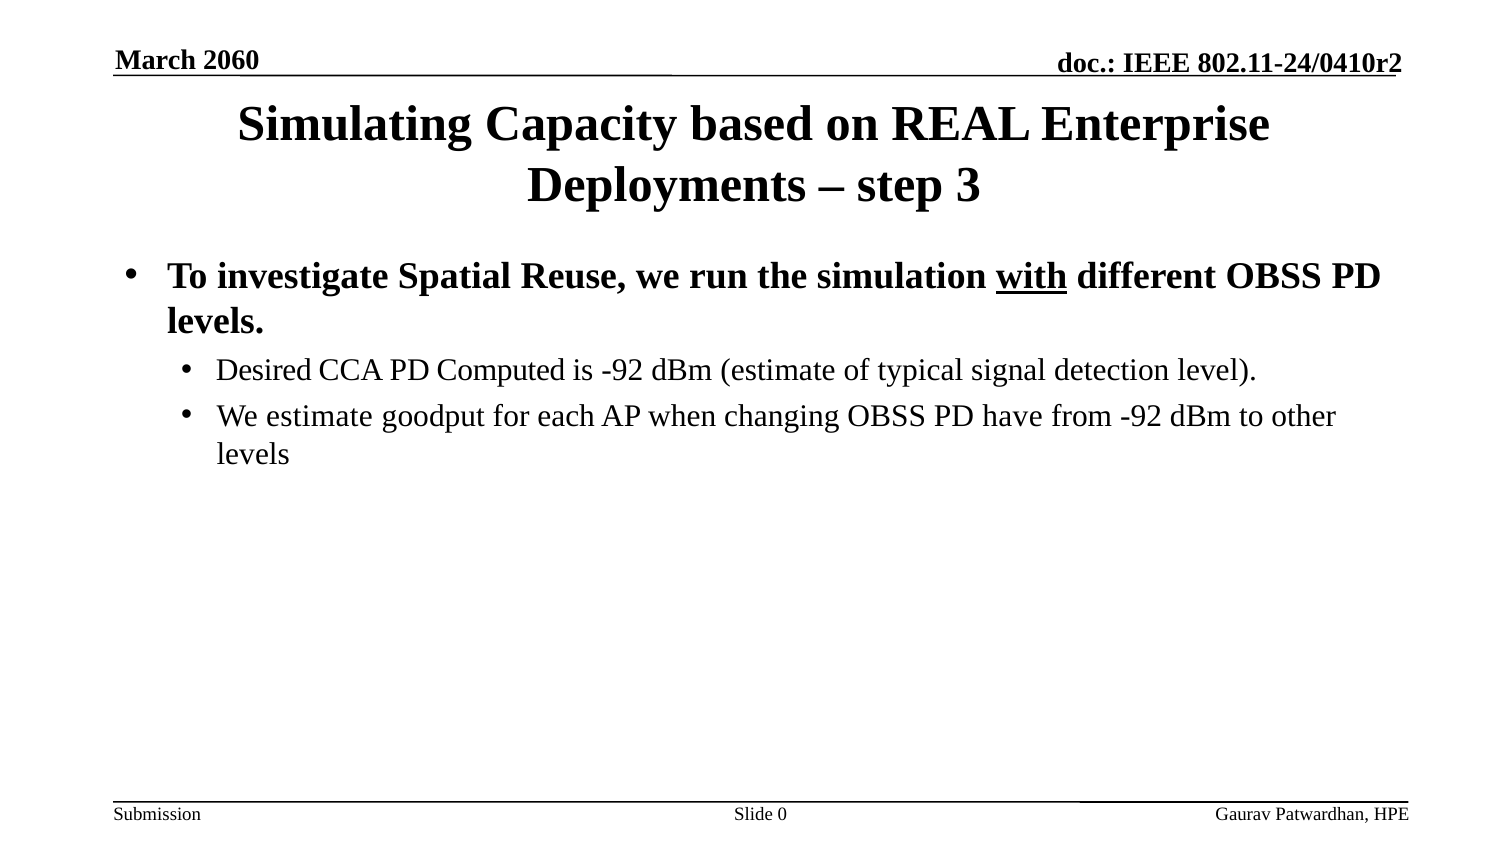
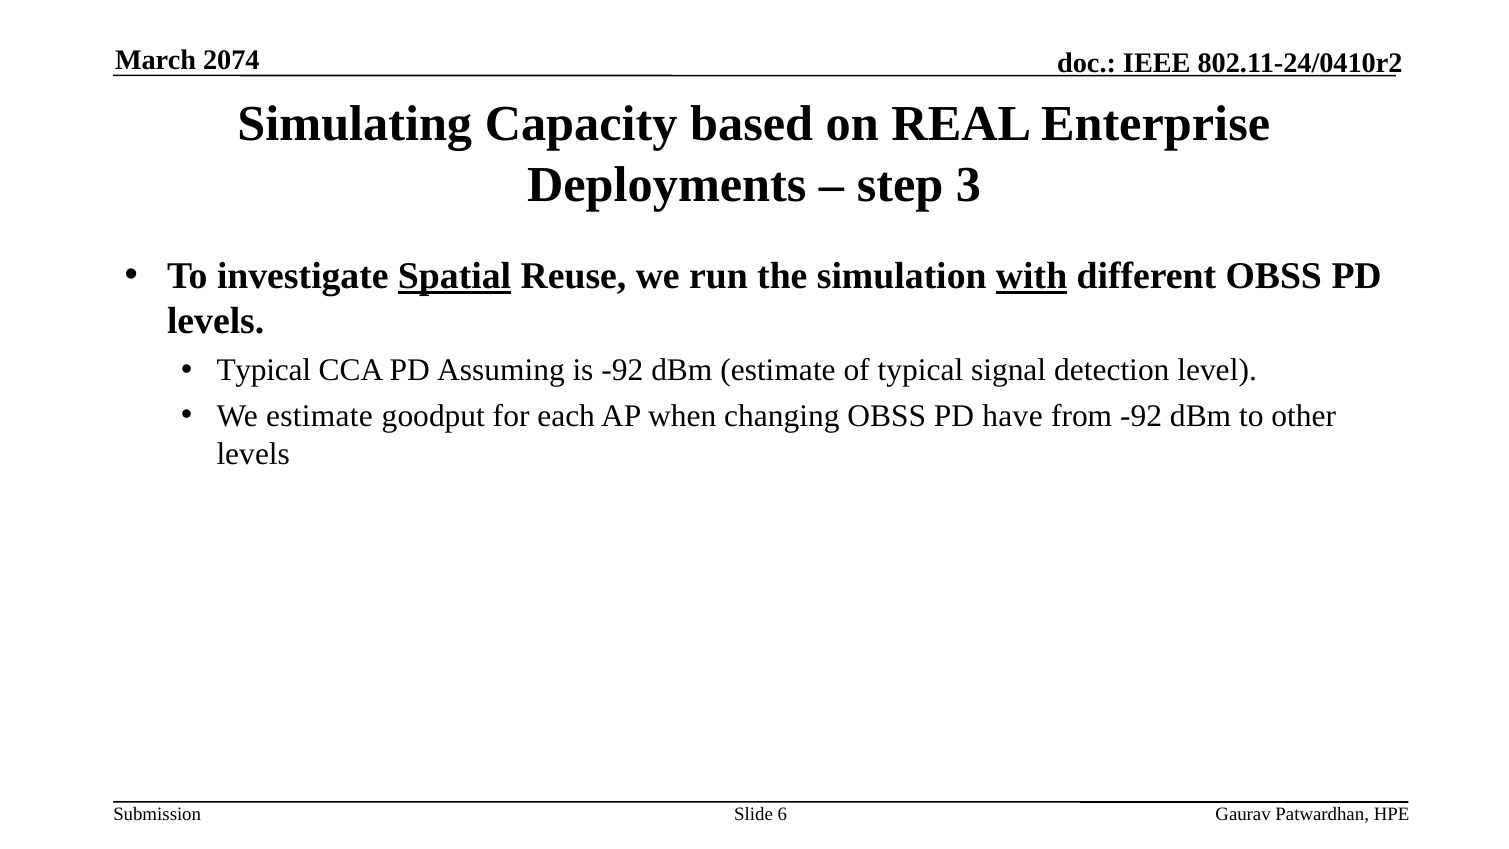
2060: 2060 -> 2074 (231, 60)
Spatial underline: none -> present (455, 276)
Desired: Desired -> Typical (264, 370)
Computed: Computed -> Assuming (501, 370)
0: 0 -> 6 (782, 814)
